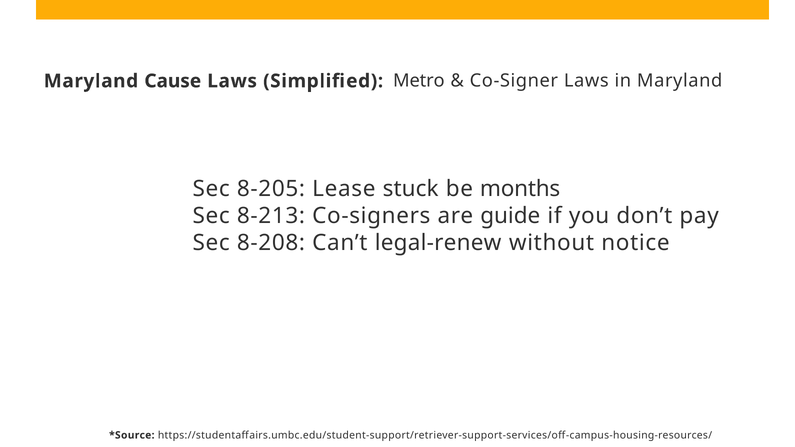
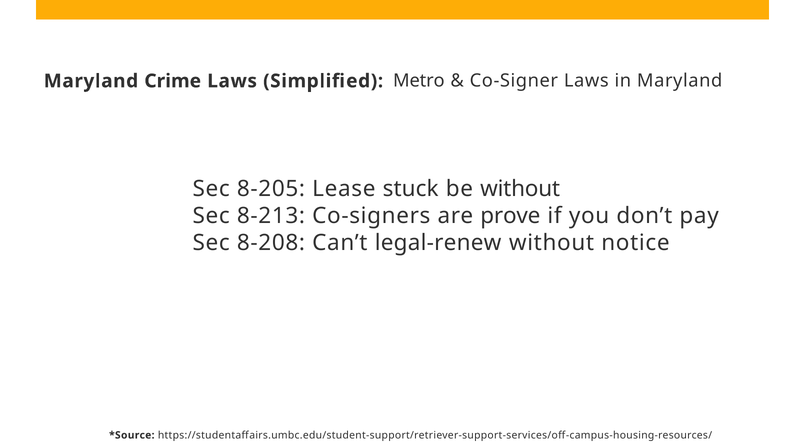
Cause: Cause -> Crime (173, 81)
be months: months -> without (520, 189)
guide: guide -> prove (510, 216)
